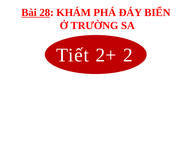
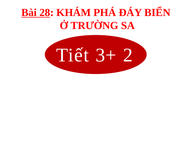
2+: 2+ -> 3+ (106, 55)
